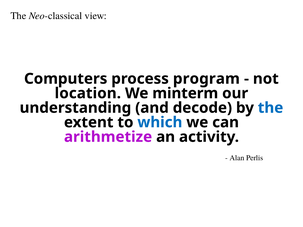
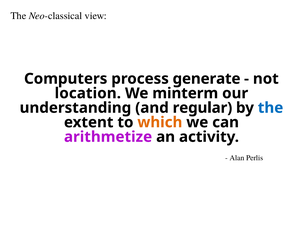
program: program -> generate (207, 79)
decode: decode -> regular (202, 108)
which colour: blue -> orange (160, 122)
